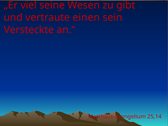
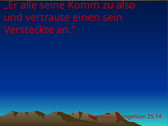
viel: viel -> alle (29, 5)
Wesen: Wesen -> Komm (84, 5)
gibt: gibt -> also (126, 5)
